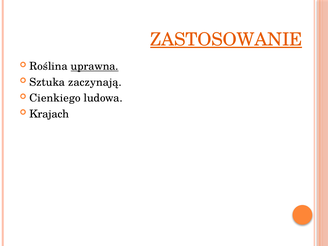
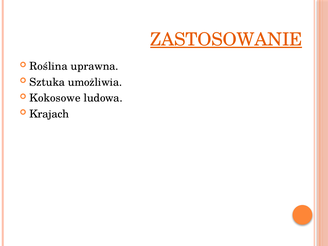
uprawna underline: present -> none (95, 66)
zaczynają: zaczynają -> umożliwia (95, 82)
Cienkiego: Cienkiego -> Kokosowe (55, 98)
